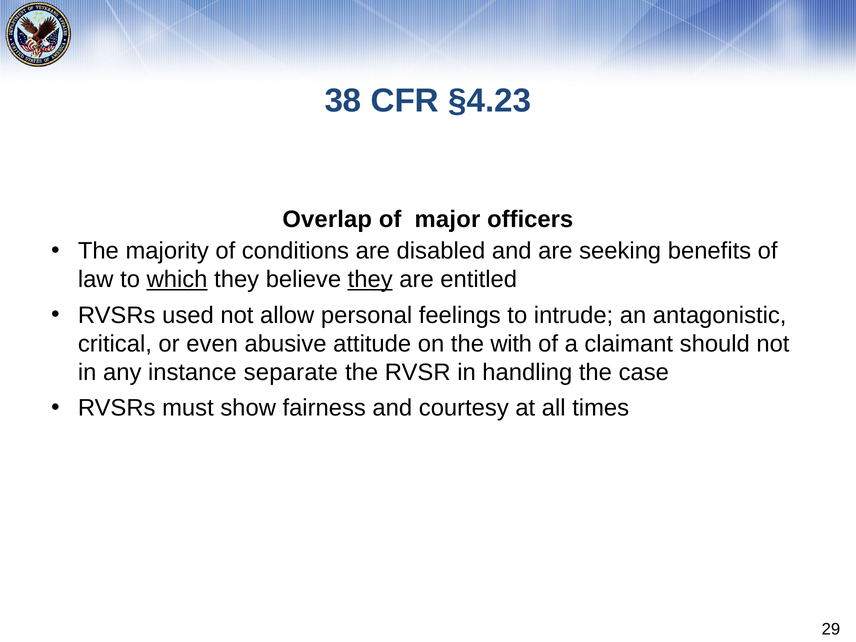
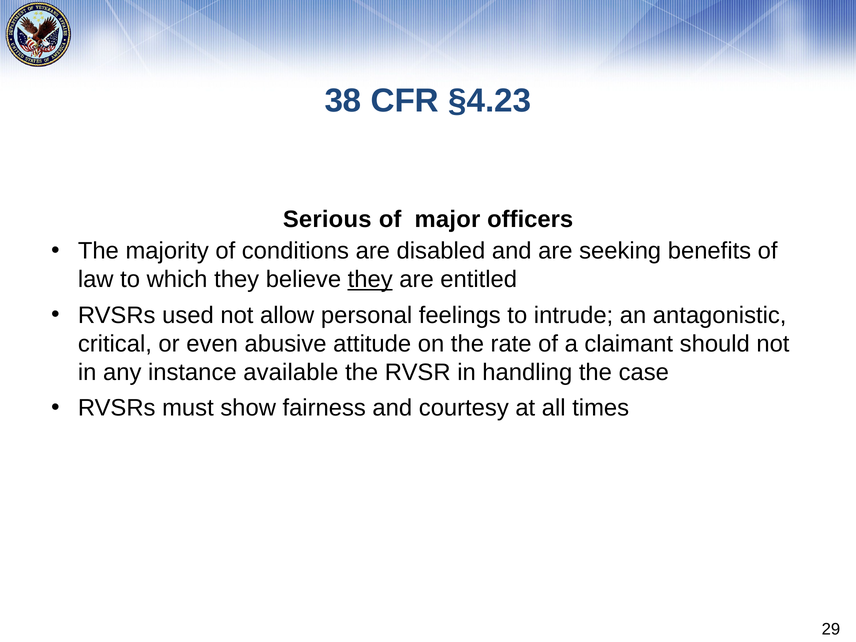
Overlap: Overlap -> Serious (327, 219)
which underline: present -> none (177, 280)
with: with -> rate (511, 344)
separate: separate -> available (291, 372)
